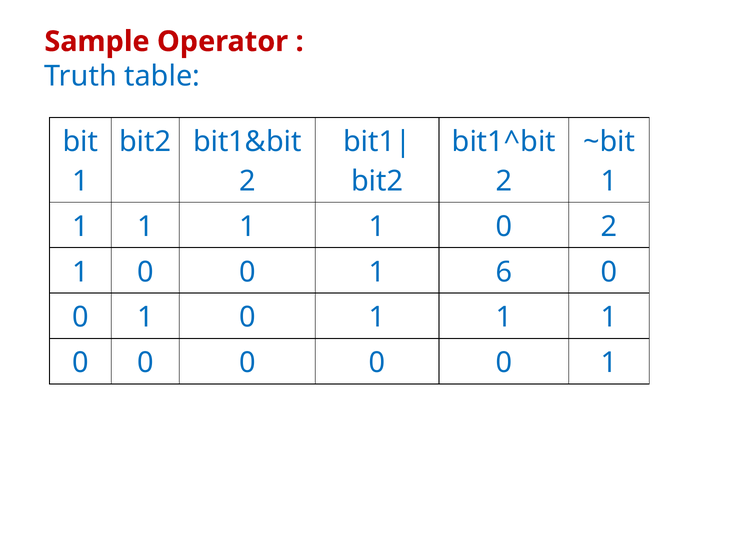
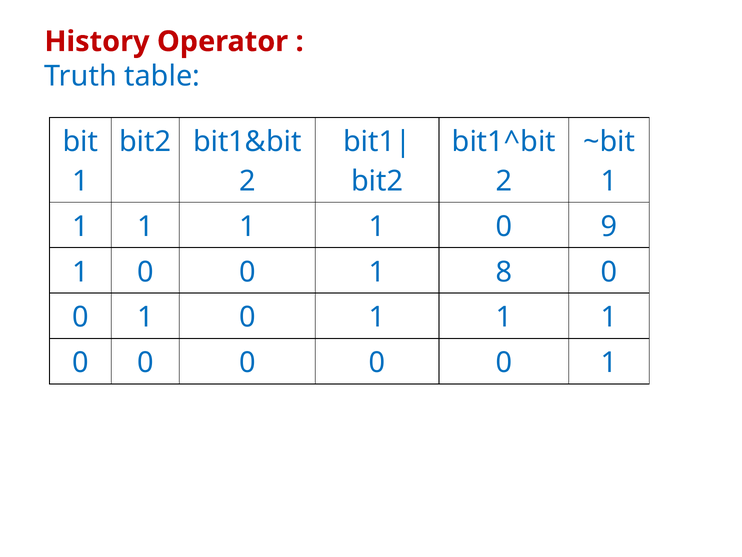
Sample: Sample -> History (97, 42)
0 2: 2 -> 9 (609, 226)
6: 6 -> 8 (504, 272)
